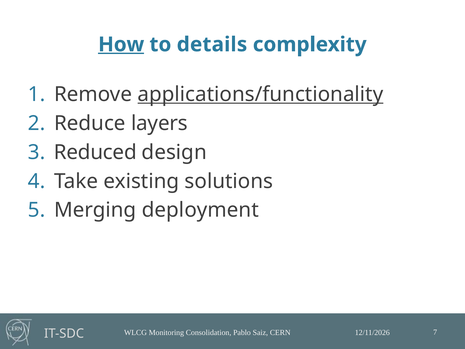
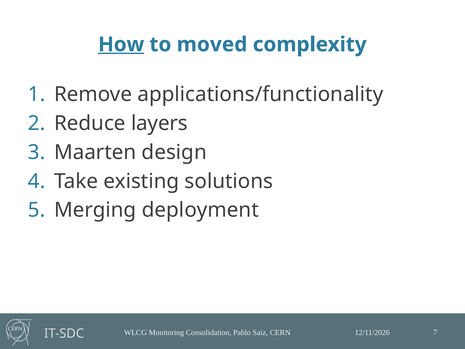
details: details -> moved (212, 44)
applications/functionality underline: present -> none (260, 94)
Reduced: Reduced -> Maarten (95, 152)
